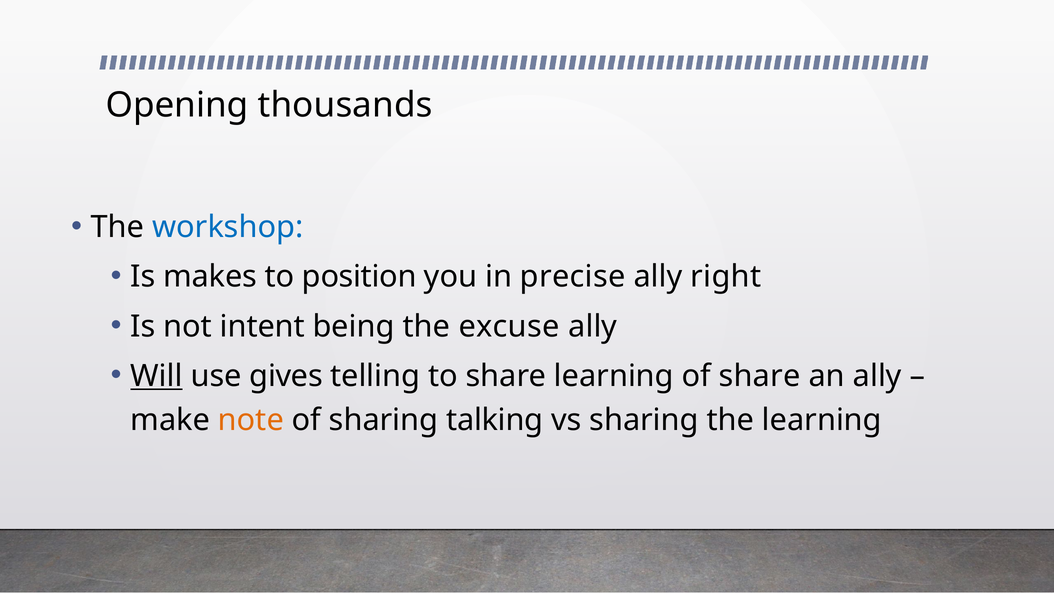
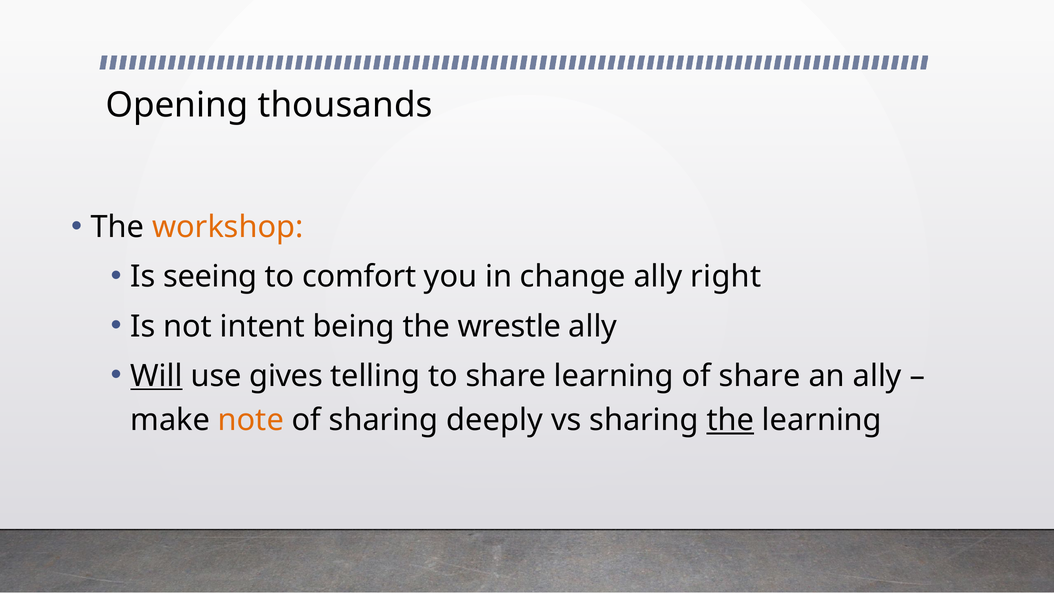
workshop colour: blue -> orange (228, 227)
makes: makes -> seeing (210, 277)
position: position -> comfort (359, 277)
precise: precise -> change (573, 277)
excuse: excuse -> wrestle (509, 326)
talking: talking -> deeply (495, 420)
the underline: none -> present (730, 420)
